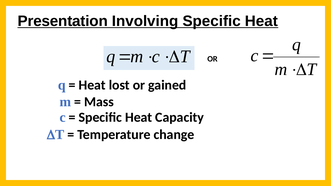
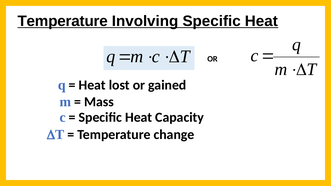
Presentation: Presentation -> Temperature (63, 21)
